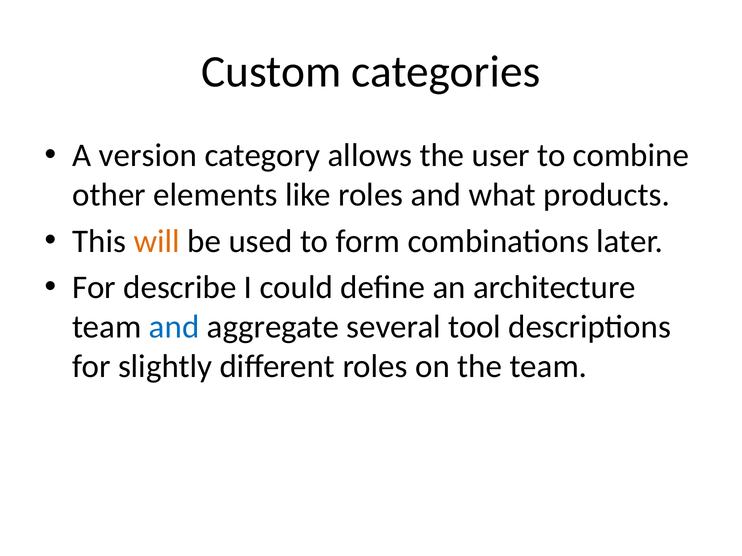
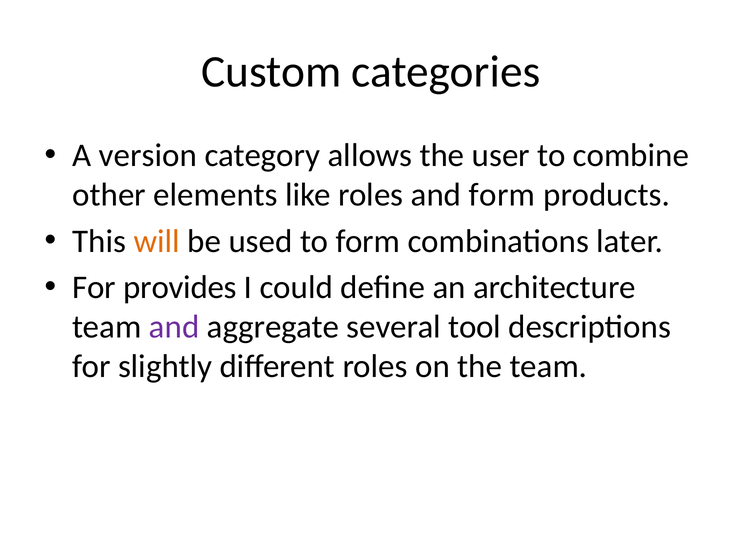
and what: what -> form (502, 195)
describe: describe -> provides (180, 288)
and colour: blue -> purple (174, 327)
